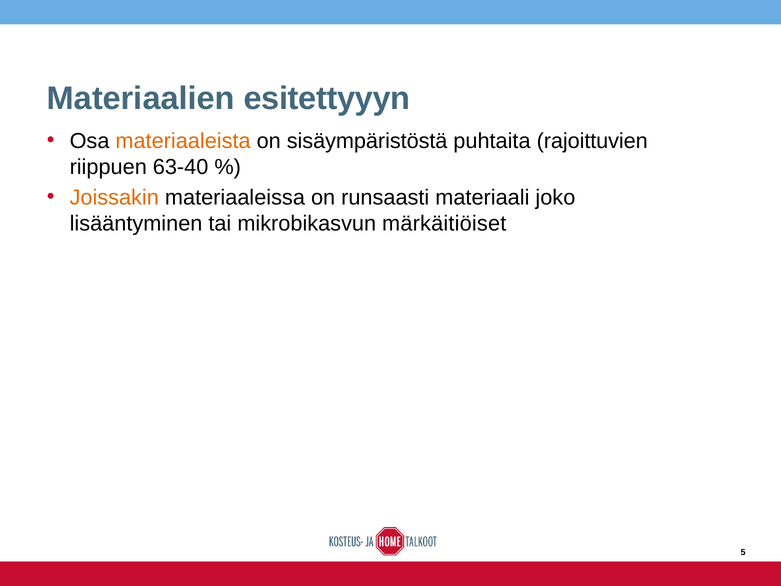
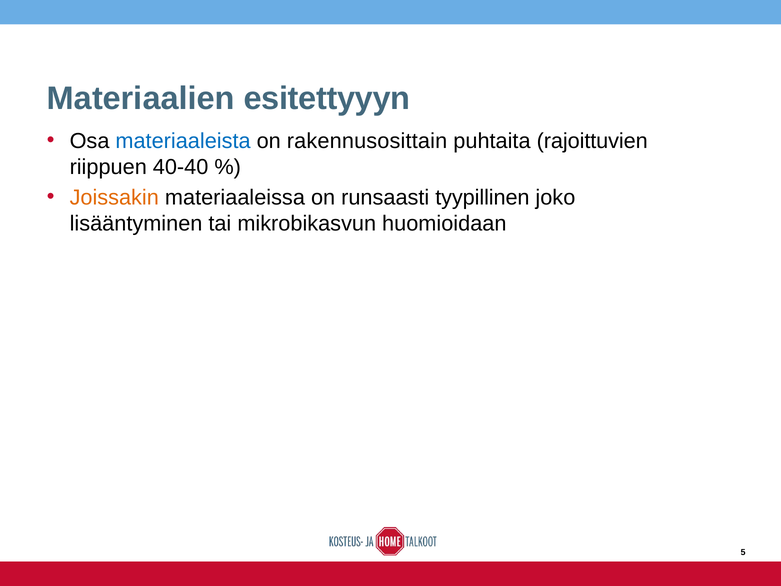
materiaaleista colour: orange -> blue (183, 141)
sisäympäristöstä: sisäympäristöstä -> rakennusosittain (367, 141)
63-40: 63-40 -> 40-40 (181, 167)
materiaali: materiaali -> tyypillinen (482, 197)
märkäitiöiset: märkäitiöiset -> huomioidaan (444, 223)
